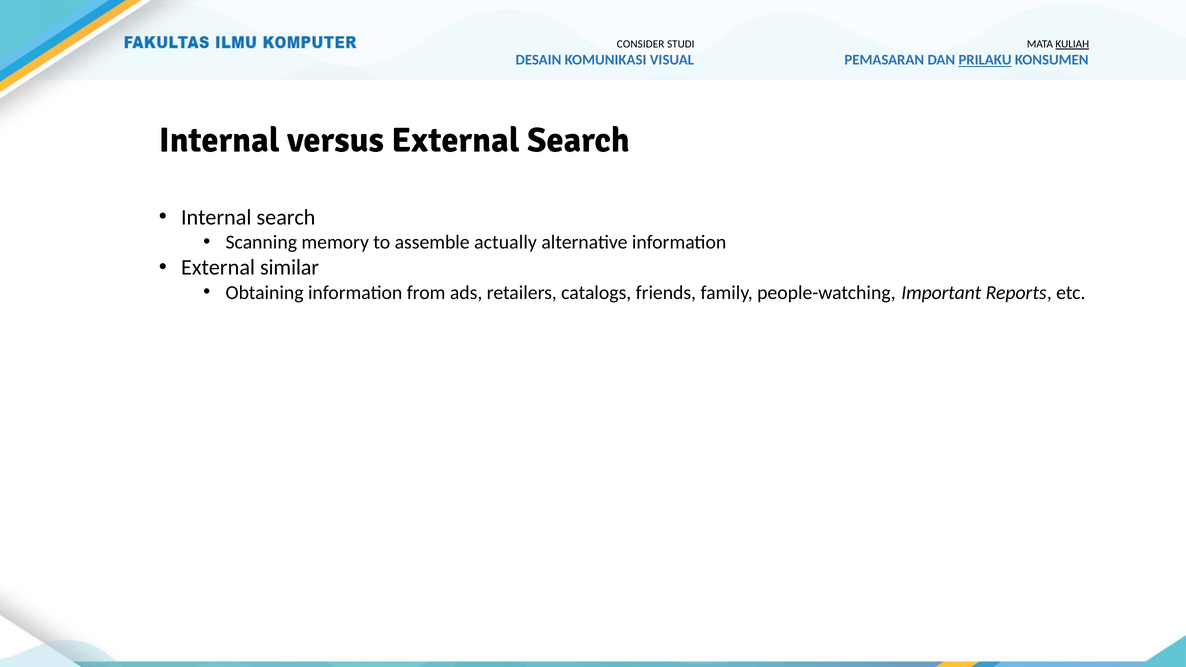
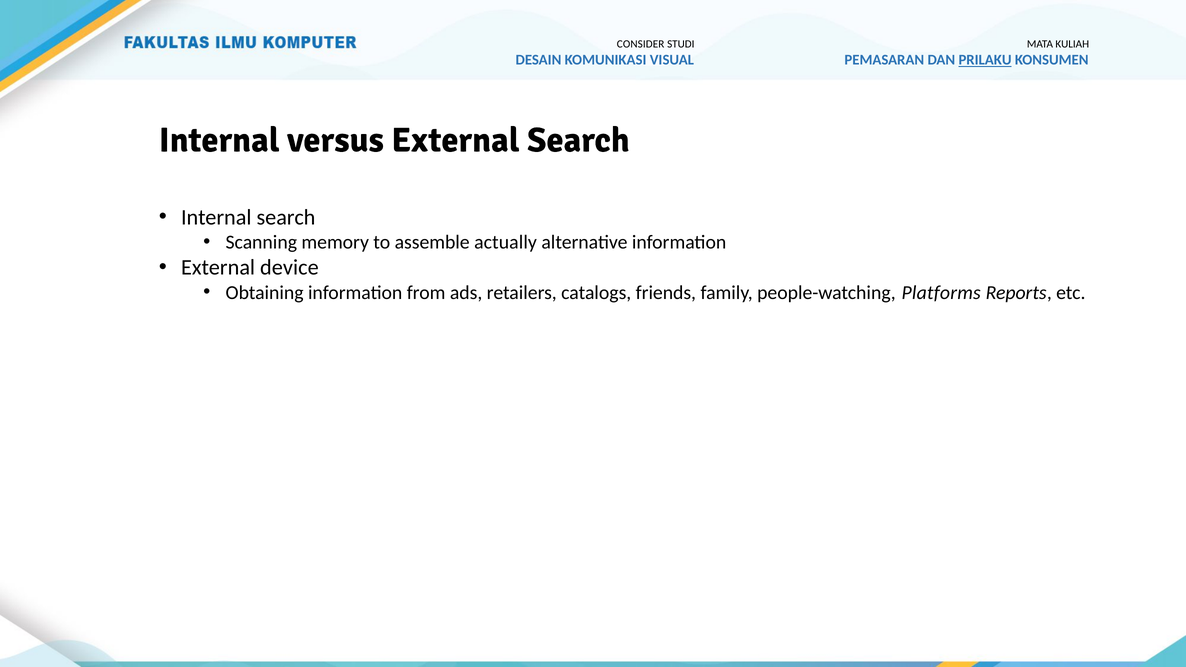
KULIAH underline: present -> none (1072, 44)
similar: similar -> device (289, 268)
Important: Important -> Platforms (941, 293)
